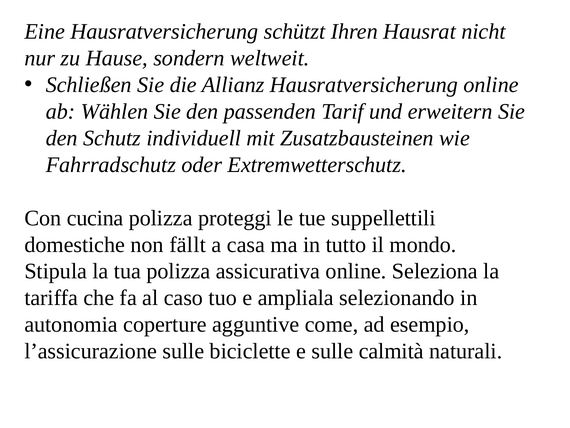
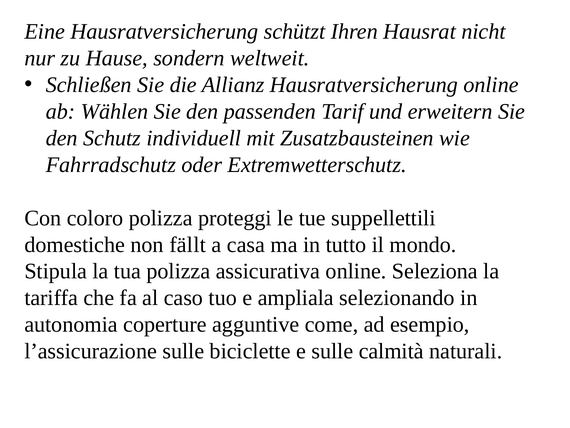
cucina: cucina -> coloro (95, 218)
